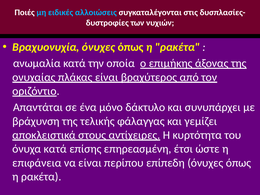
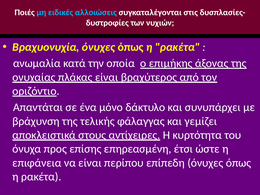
όνυχα κατά: κατά -> προς (55, 149)
